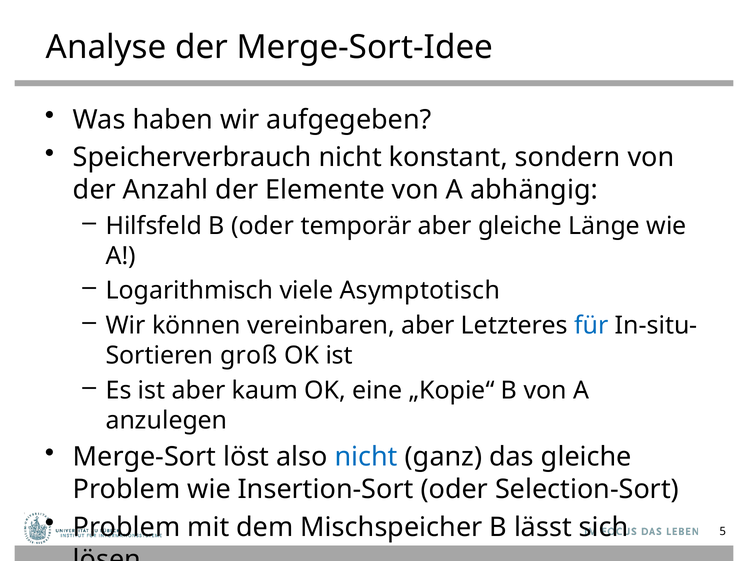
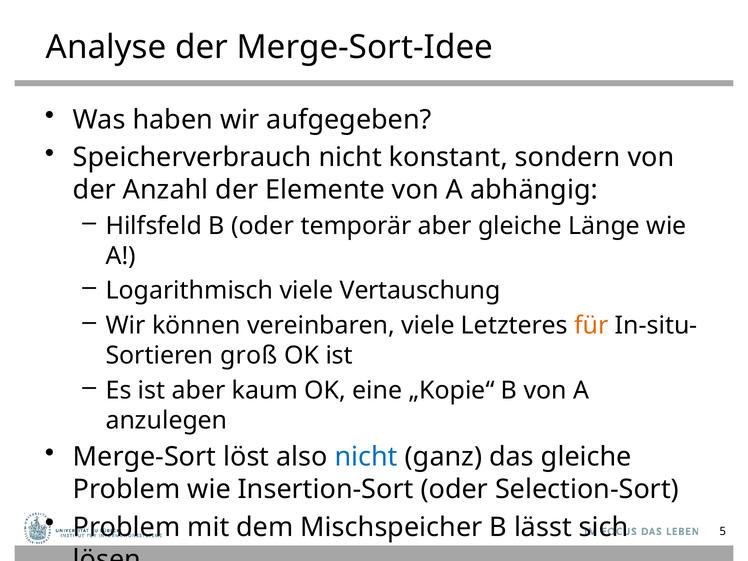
Asymptotisch: Asymptotisch -> Vertauschung (420, 291)
vereinbaren aber: aber -> viele (428, 326)
für colour: blue -> orange (591, 326)
